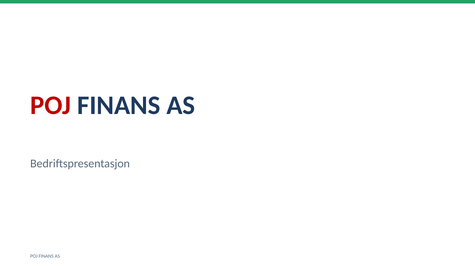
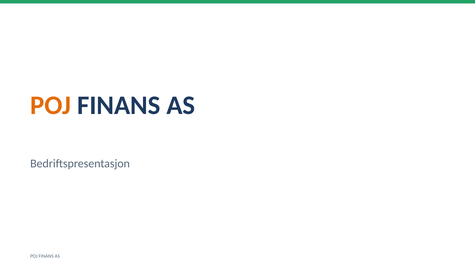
POJ colour: red -> orange (51, 105)
